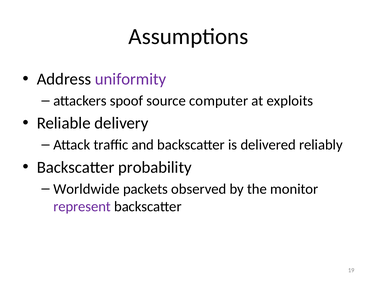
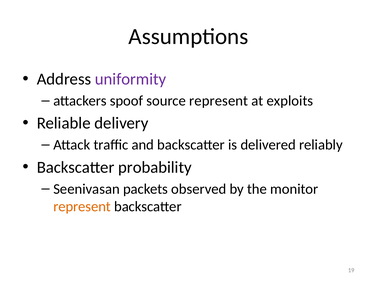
source computer: computer -> represent (219, 101)
Worldwide: Worldwide -> Seenivasan (86, 189)
represent colour: purple -> orange (82, 206)
